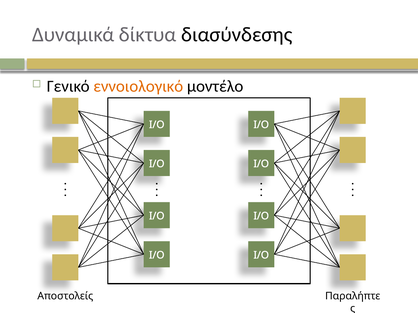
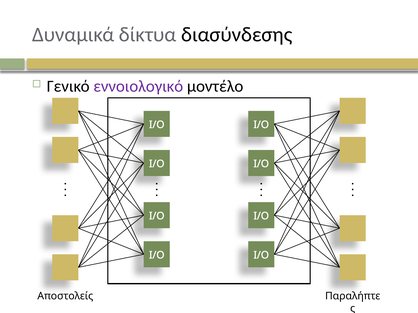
εννοιολογικό colour: orange -> purple (138, 87)
